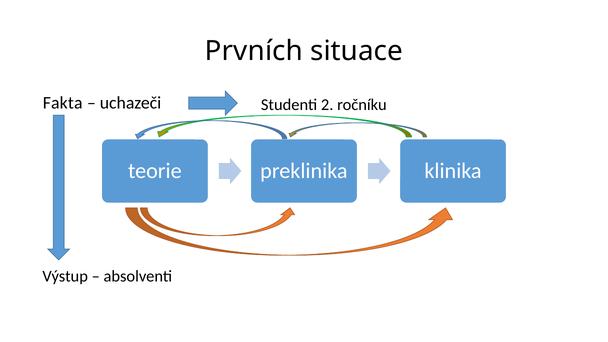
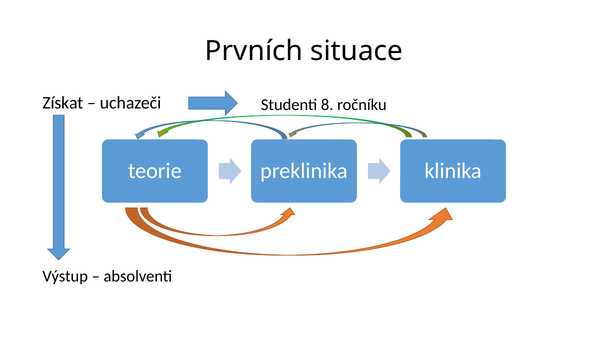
Fakta: Fakta -> Získat (63, 103)
2: 2 -> 8 (327, 105)
